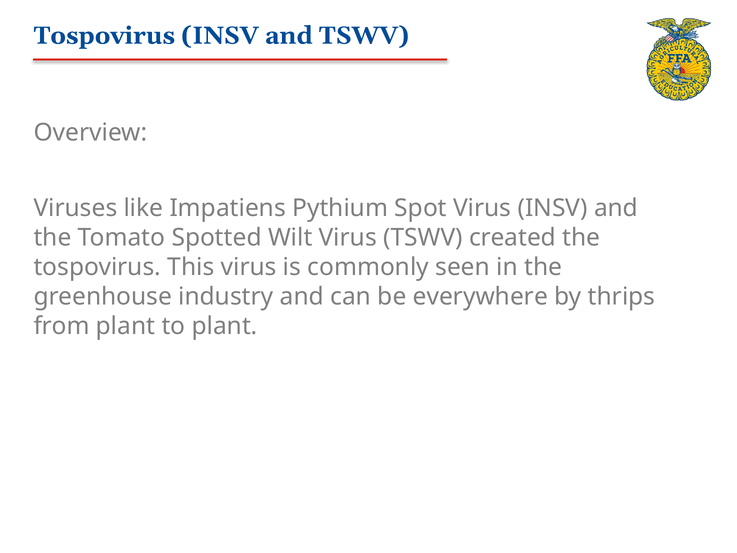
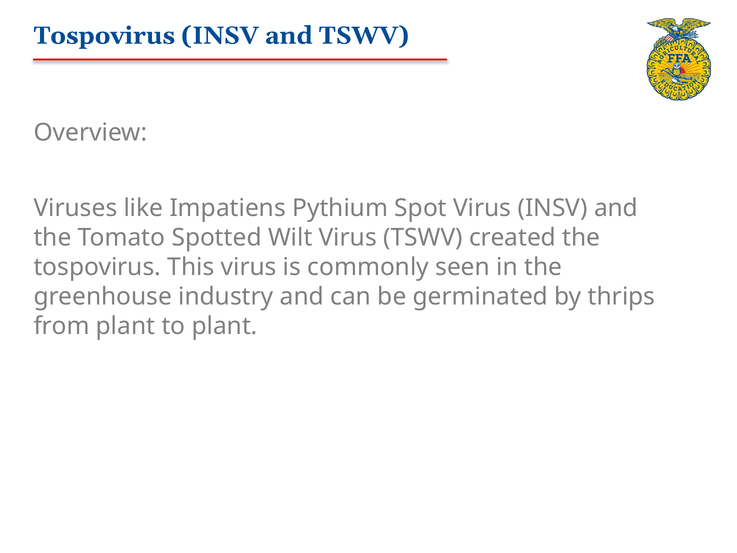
everywhere: everywhere -> germinated (480, 296)
